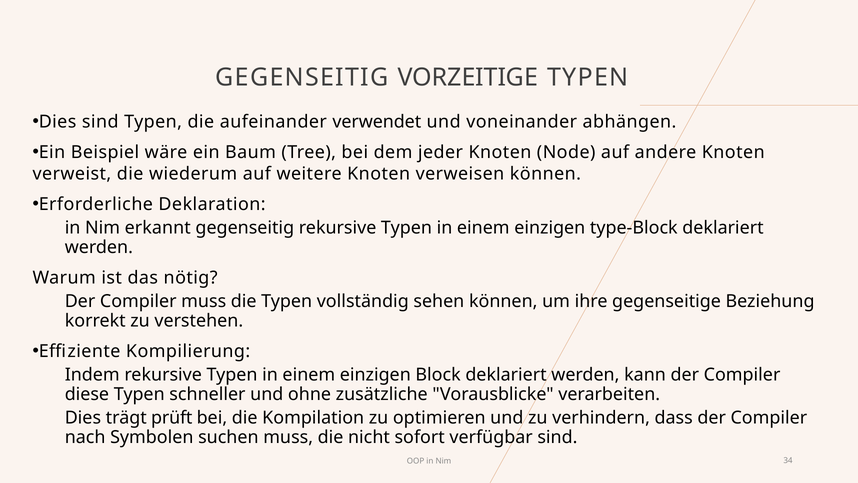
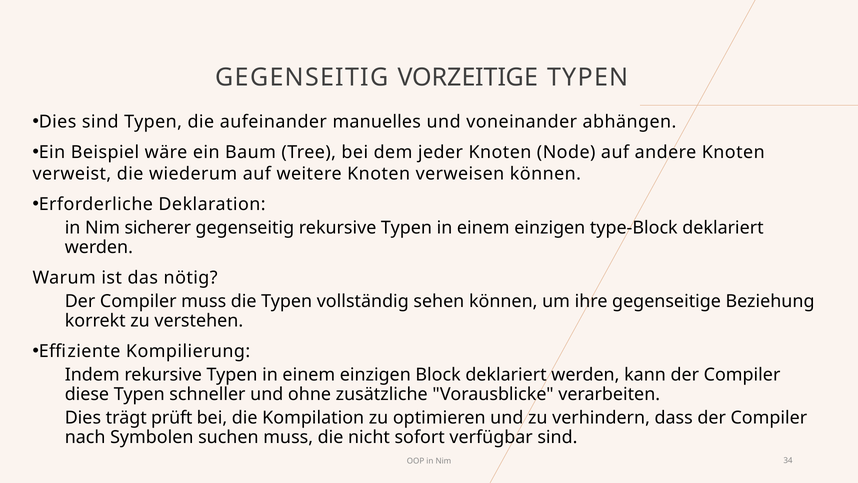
verwendet: verwendet -> manuelles (377, 122)
erkannt: erkannt -> sicherer (158, 228)
